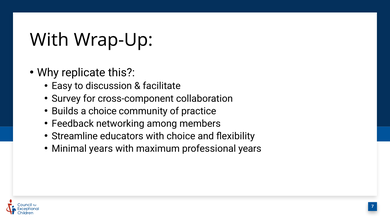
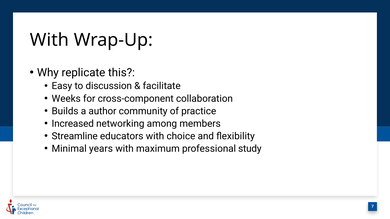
Survey: Survey -> Weeks (66, 99)
a choice: choice -> author (102, 111)
Feedback: Feedback -> Increased (73, 124)
professional years: years -> study (250, 149)
